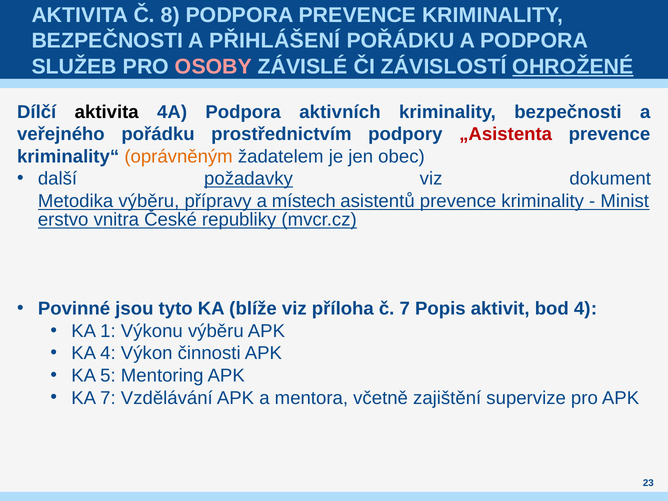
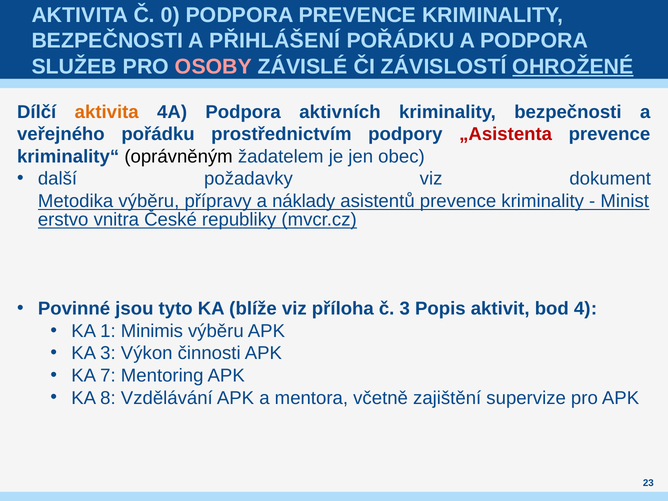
8: 8 -> 0 (170, 15)
aktivita colour: black -> orange (107, 112)
oprávněným colour: orange -> black (179, 157)
požadavky underline: present -> none (248, 179)
místech: místech -> náklady (304, 201)
č 7: 7 -> 3 (405, 309)
Výkonu: Výkonu -> Minimis (152, 331)
KA 4: 4 -> 3 (108, 353)
5: 5 -> 7 (108, 376)
KA 7: 7 -> 8 (108, 398)
